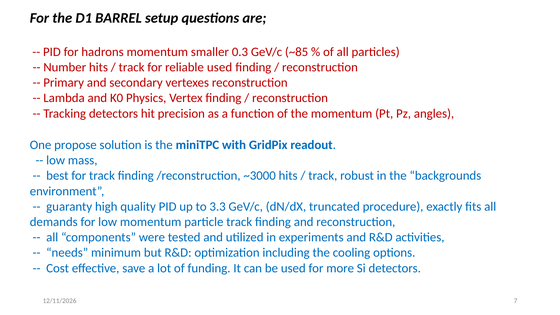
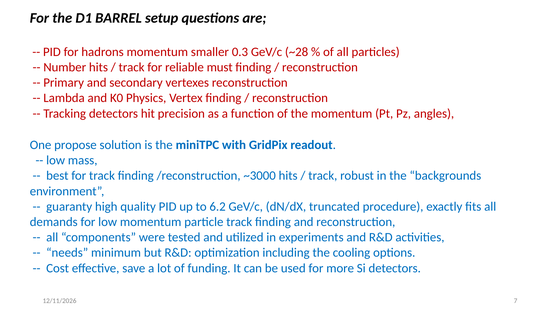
~85: ~85 -> ~28 (297, 52)
reliable used: used -> must (220, 67)
3.3: 3.3 -> 6.2 (218, 207)
